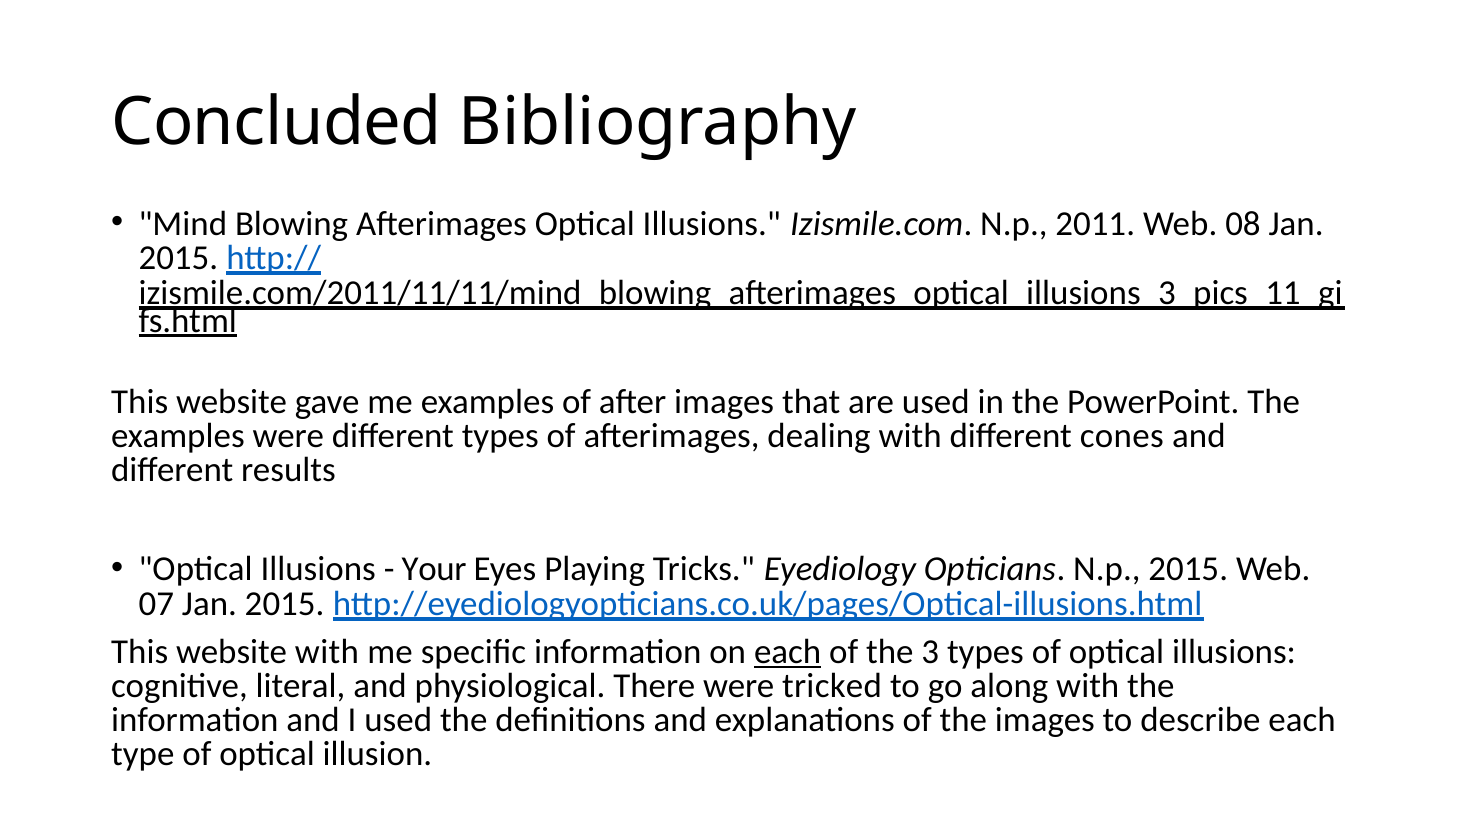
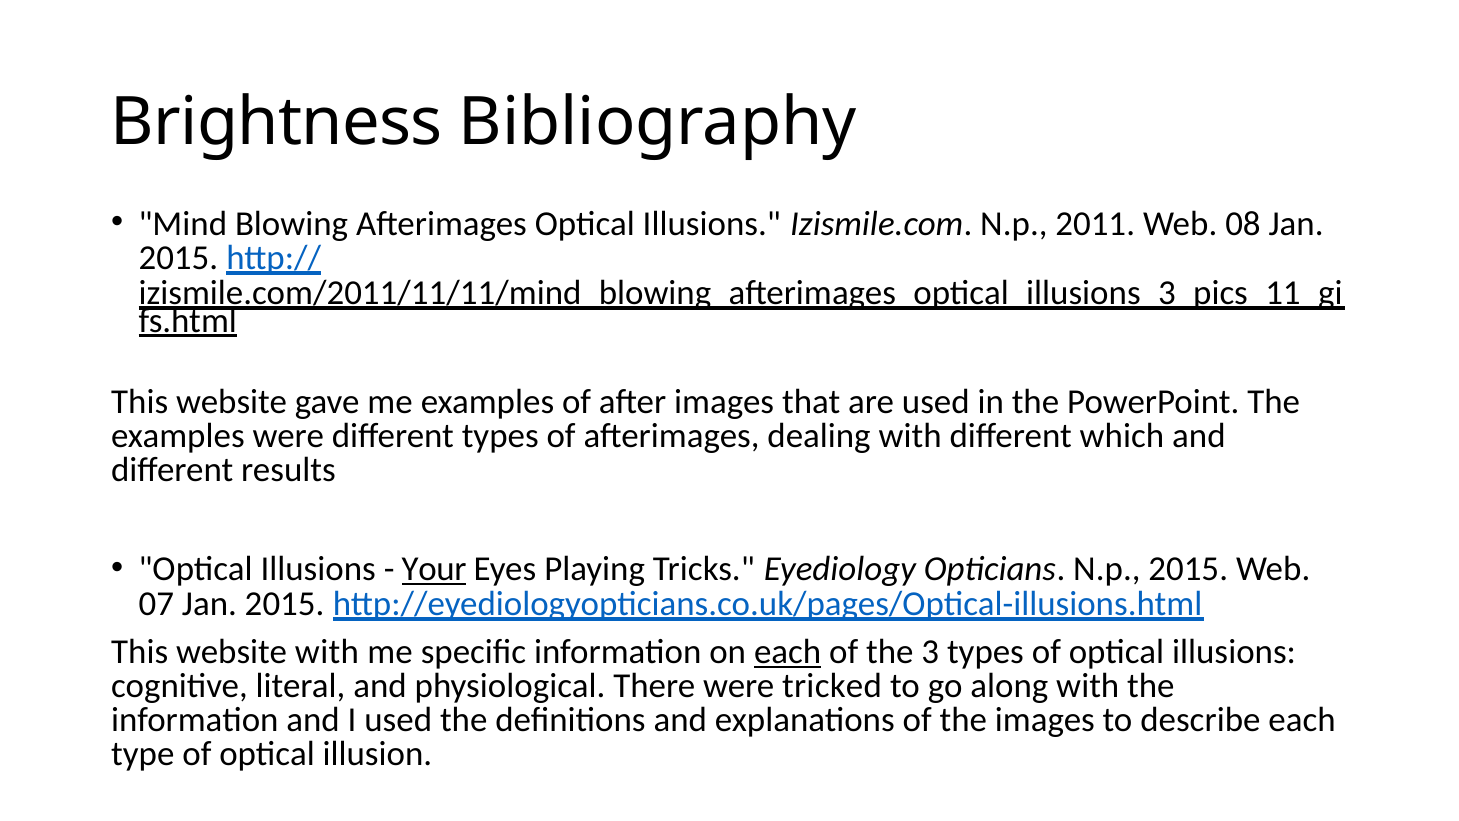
Concluded: Concluded -> Brightness (277, 123)
cones: cones -> which (1122, 436)
Your underline: none -> present (434, 569)
